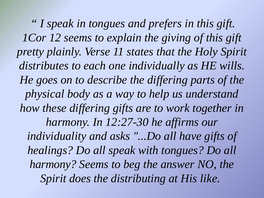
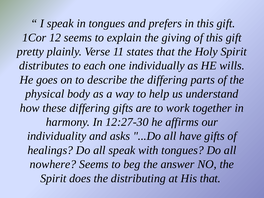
harmony: harmony -> nowhere (53, 164)
His like: like -> that (210, 178)
